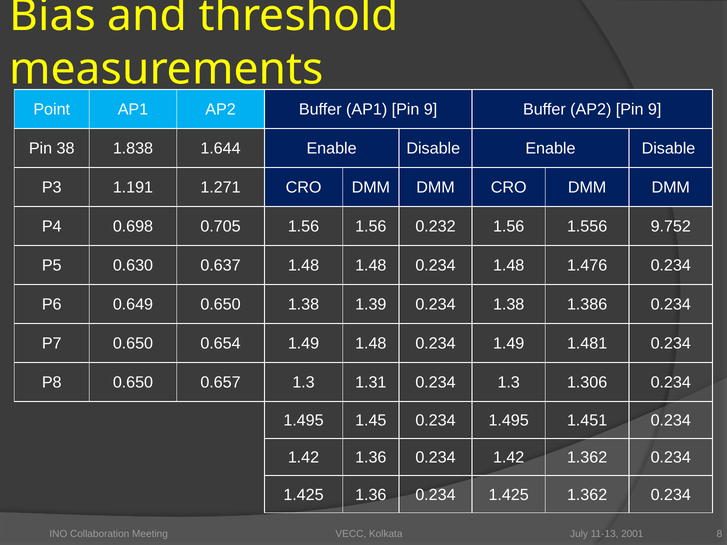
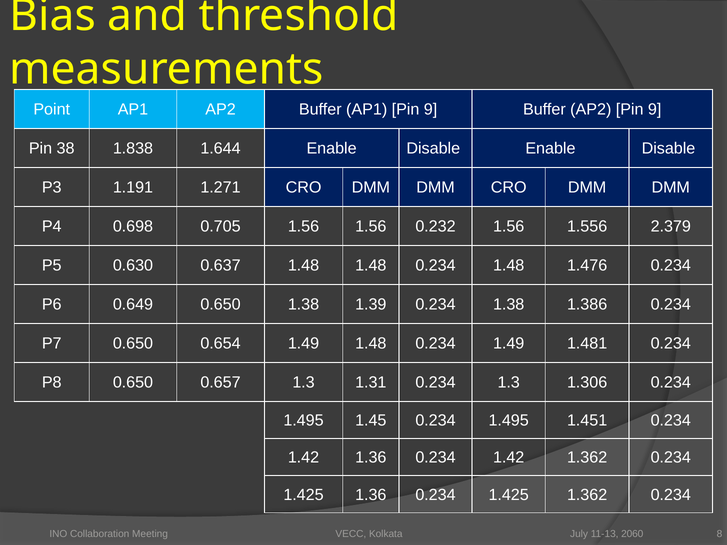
9.752: 9.752 -> 2.379 (671, 227)
2001: 2001 -> 2060 (632, 534)
